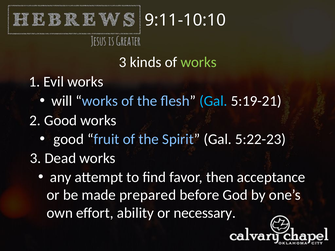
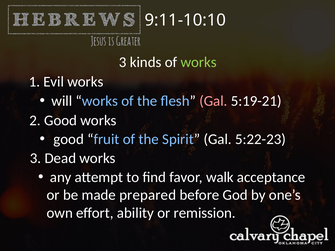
Gal colour: light blue -> pink (213, 101)
then: then -> walk (220, 177)
necessary: necessary -> remission (205, 213)
